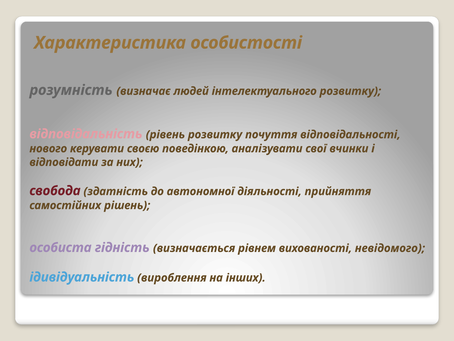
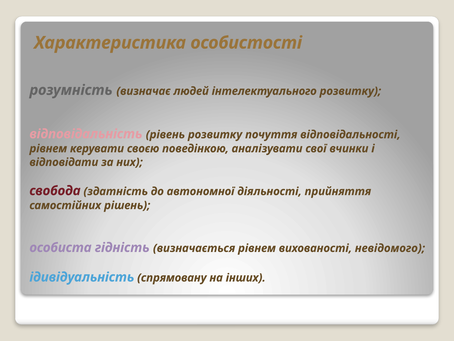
нового: нового -> рівнем (48, 148)
вироблення: вироблення -> спрямовану (172, 277)
